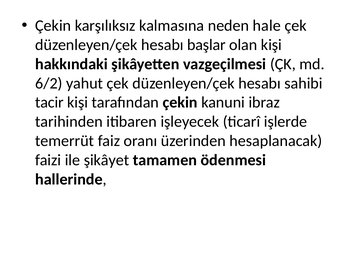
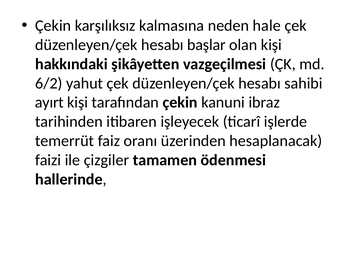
tacir: tacir -> ayırt (49, 103)
şikâyet: şikâyet -> çizgiler (106, 160)
